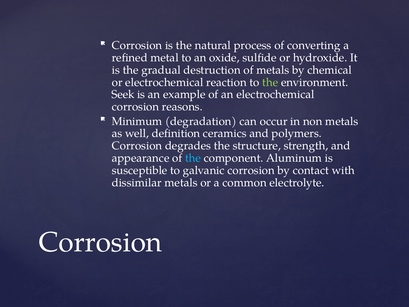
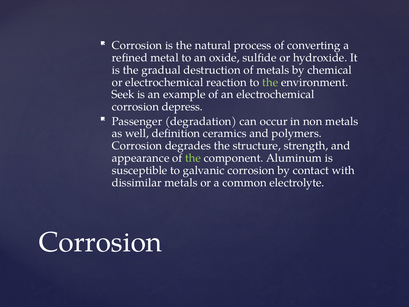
reasons: reasons -> depress (182, 107)
Minimum: Minimum -> Passenger (137, 121)
the colour: light blue -> light green (193, 158)
